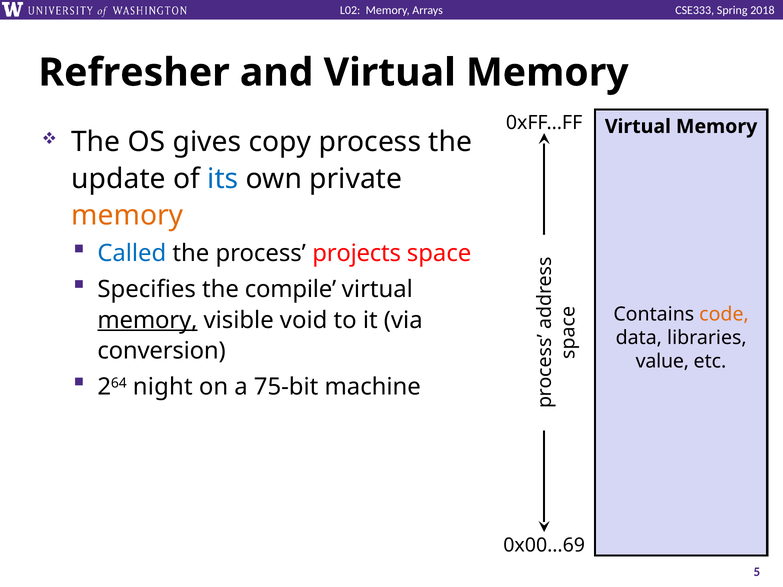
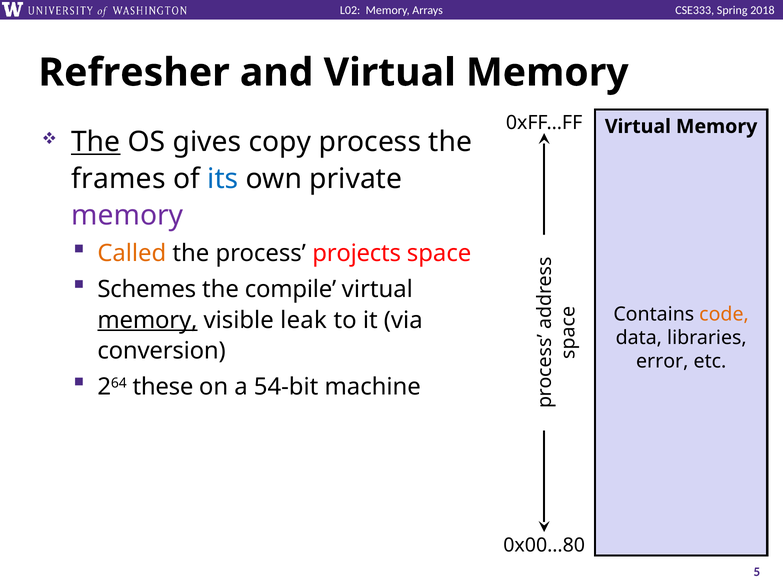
The underline: none -> present (96, 142)
update: update -> frames (118, 179)
memory colour: orange -> purple (127, 215)
Called colour: blue -> orange (132, 254)
Specifies: Specifies -> Schemes (147, 289)
void: void -> leak (304, 320)
value: value -> error (662, 361)
night: night -> these (163, 387)
75-bit: 75-bit -> 54-bit (286, 387)
0x00…69: 0x00…69 -> 0x00…80 (544, 545)
